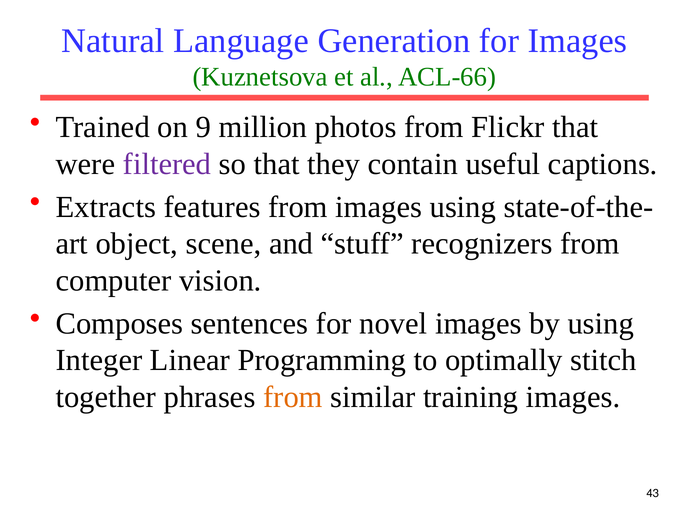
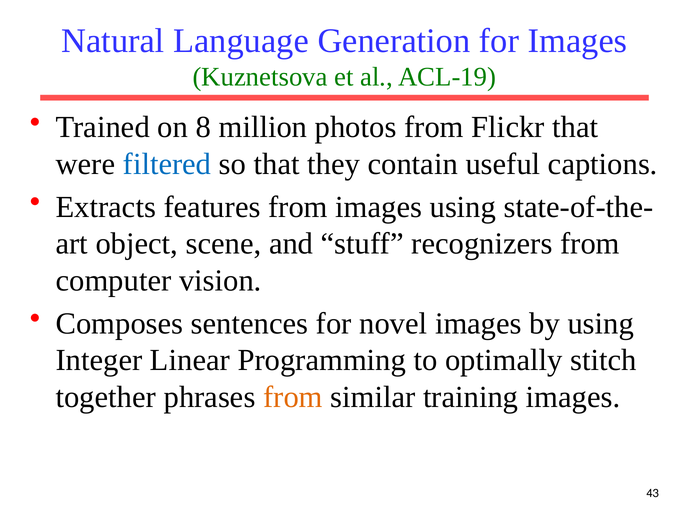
ACL-66: ACL-66 -> ACL-19 (447, 77)
9: 9 -> 8 (203, 127)
filtered colour: purple -> blue (167, 164)
